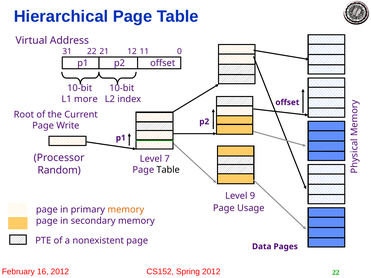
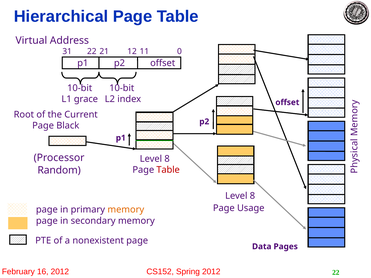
more: more -> grace (86, 99)
Write: Write -> Black (68, 126)
7: 7 -> 8 (167, 159)
Table colour: black -> red (168, 170)
9: 9 -> 8 (252, 196)
